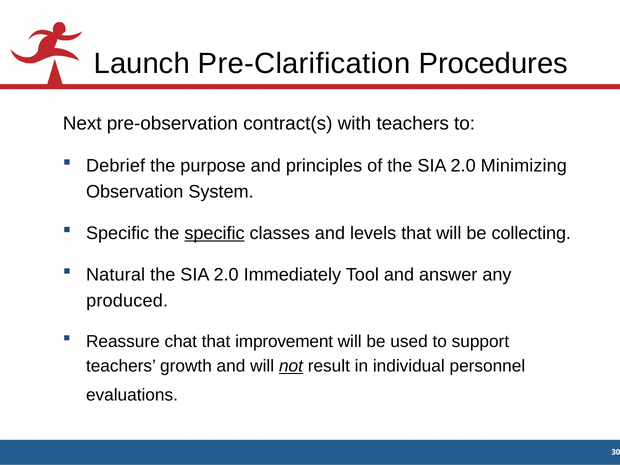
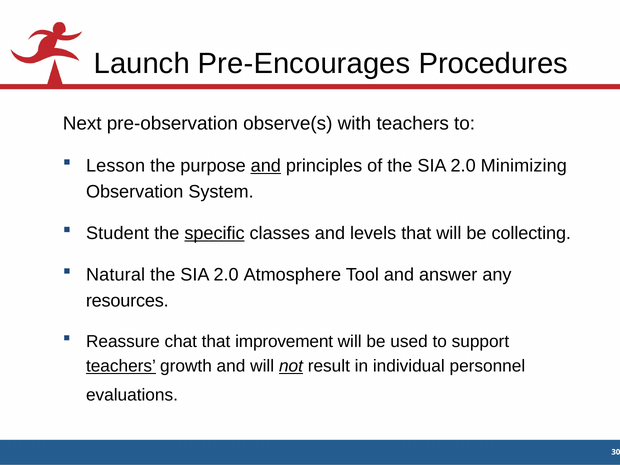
Pre-Clarification: Pre-Clarification -> Pre-Encourages (304, 64)
contract(s: contract(s -> observe(s (288, 124)
Debrief: Debrief -> Lesson (116, 166)
and underline: none -> present (266, 166)
Specific: Specific -> Student (118, 233)
Immediately: Immediately -> Atmosphere (292, 275)
produced: produced -> resources (127, 301)
teachers underline: none -> present (121, 366)
